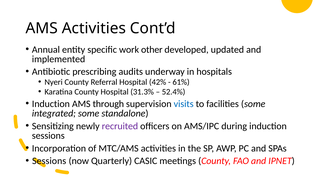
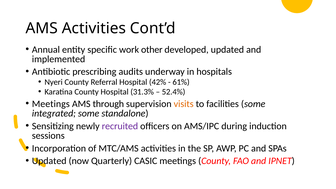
Induction: Induction -> Meetings (51, 104)
visits colour: blue -> orange (184, 104)
Sessions: Sessions -> Updated (49, 161)
